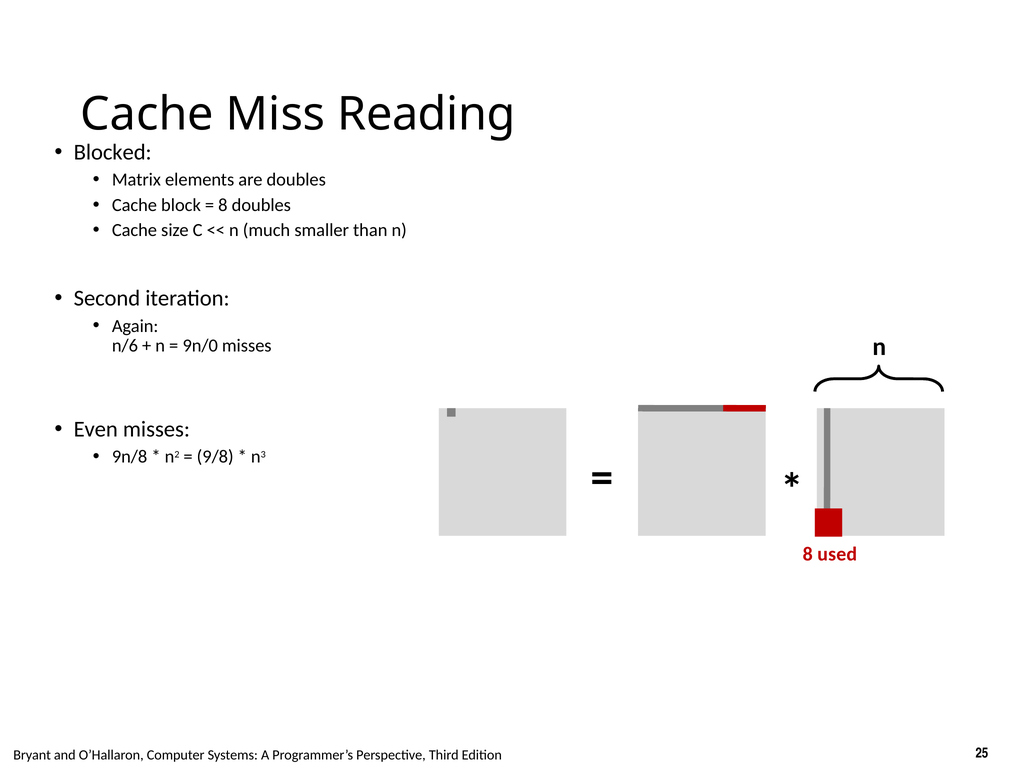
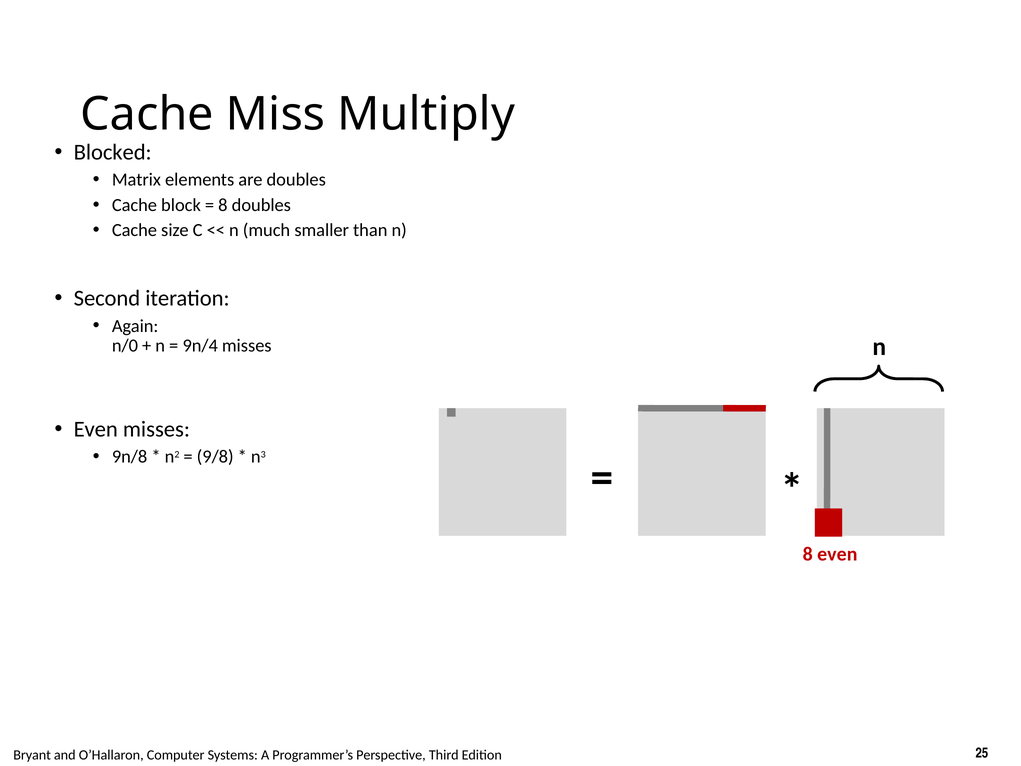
Reading: Reading -> Multiply (426, 114)
n/6: n/6 -> n/0 (125, 346)
9n/0: 9n/0 -> 9n/4 (200, 346)
8 used: used -> even (837, 554)
